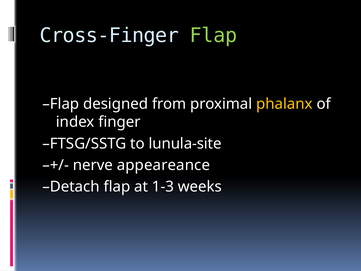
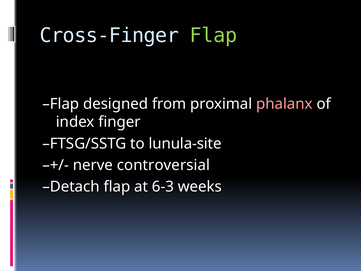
phalanx colour: yellow -> pink (284, 104)
appeareance: appeareance -> controversial (163, 165)
1-3: 1-3 -> 6-3 (163, 187)
